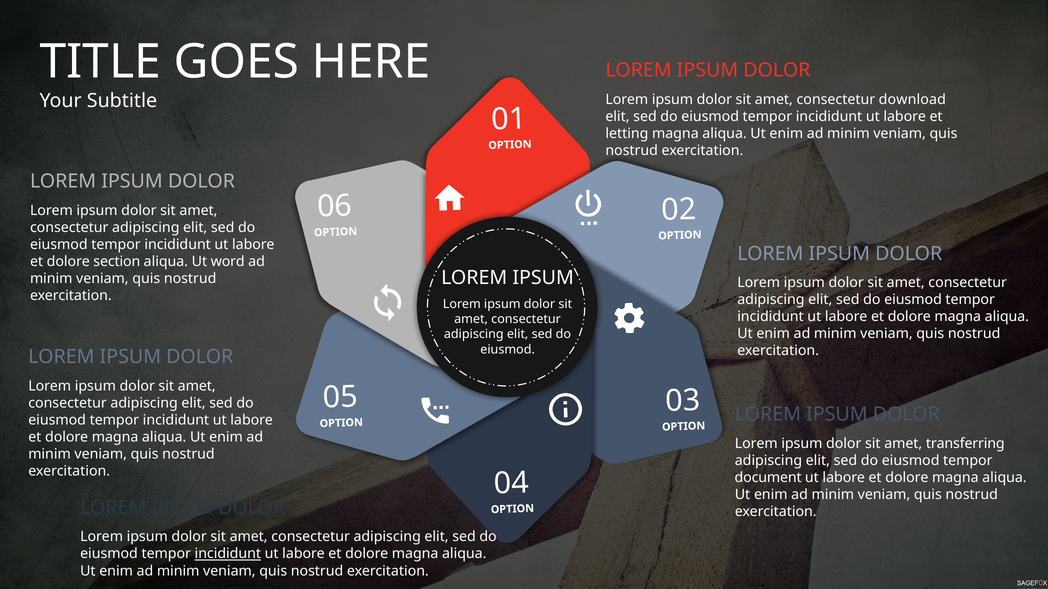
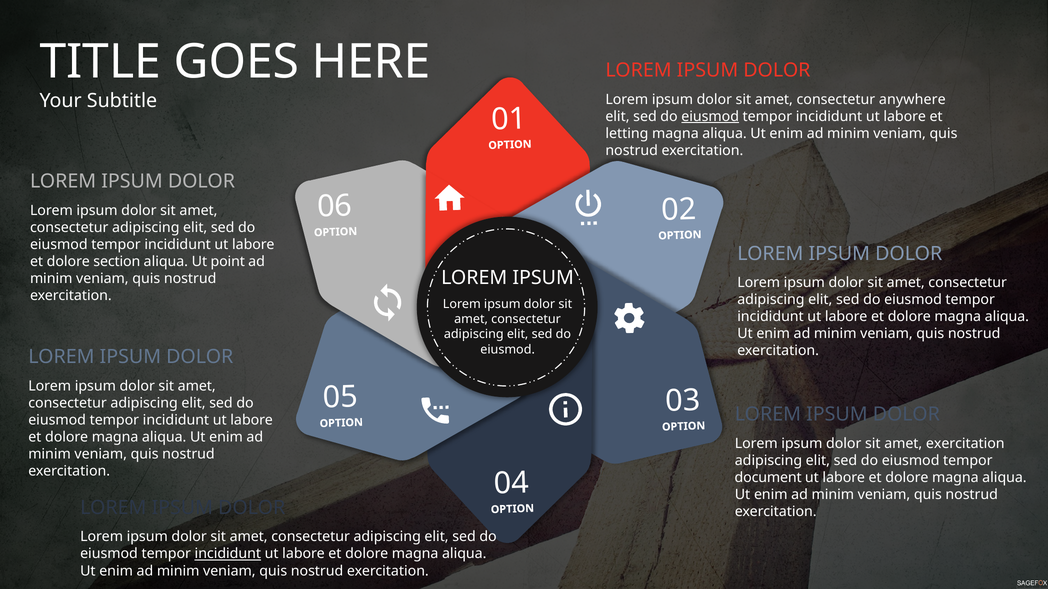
download: download -> anywhere (912, 99)
eiusmod underline: none -> present (710, 116)
word: word -> point (228, 262)
amet transferring: transferring -> exercitation (965, 444)
